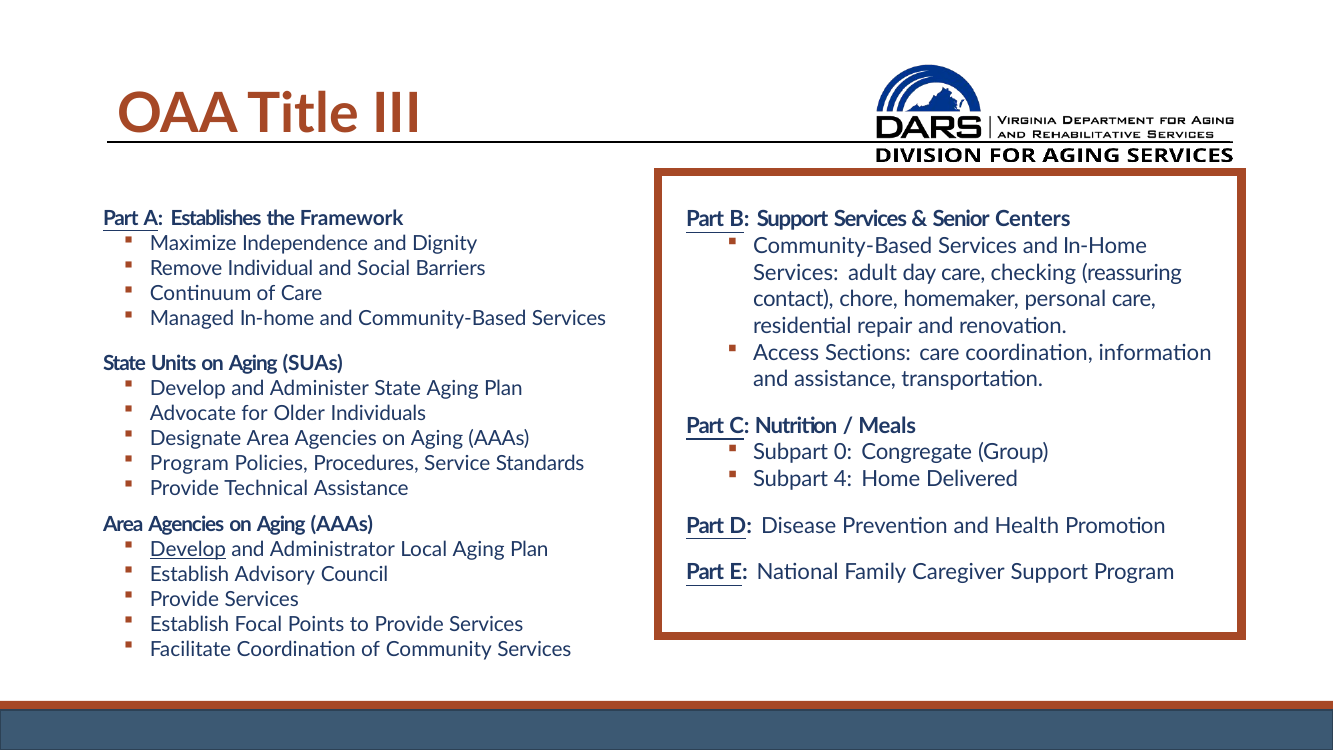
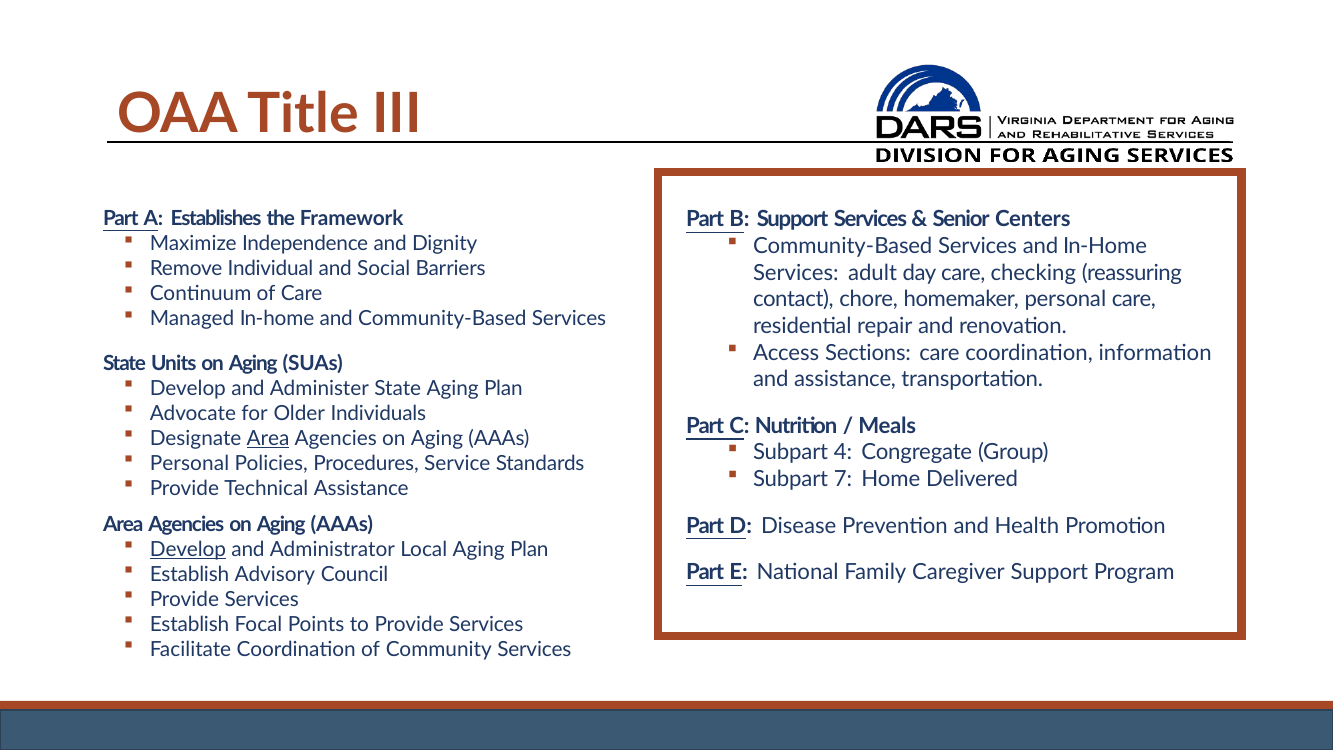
Area underline: none -> present (268, 438)
0: 0 -> 4 (843, 453)
Program: Program -> Personal (189, 463)
4: 4 -> 7 (843, 479)
